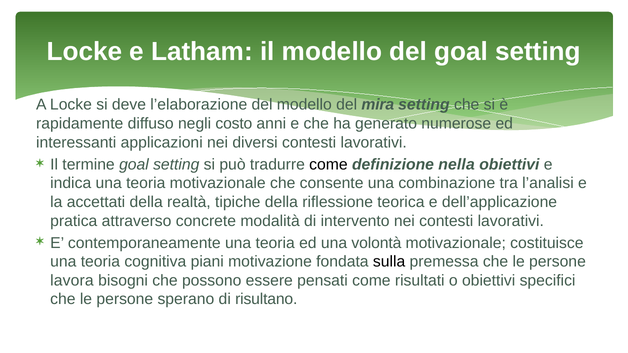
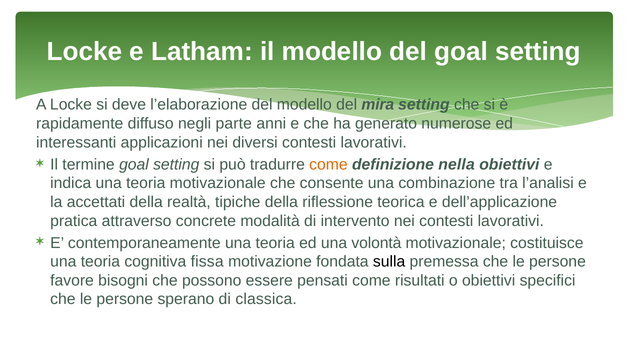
costo: costo -> parte (234, 124)
come colour: black -> orange (328, 165)
piani: piani -> fissa (207, 262)
lavora: lavora -> favore (72, 281)
risultano: risultano -> classica (266, 300)
